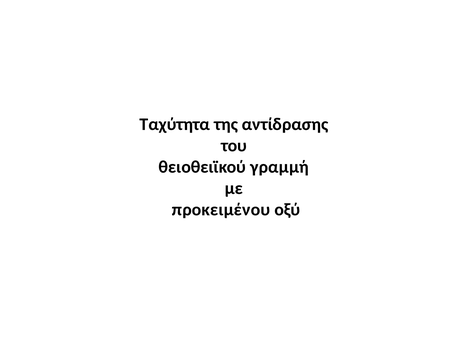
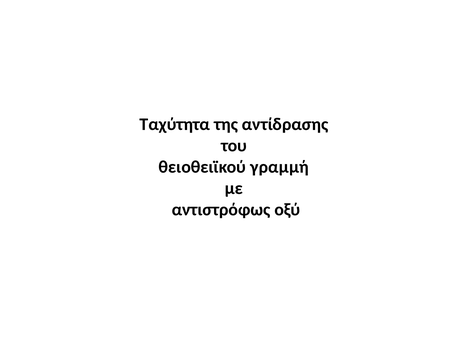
προκειμένου: προκειμένου -> αντιστρόφως (221, 210)
